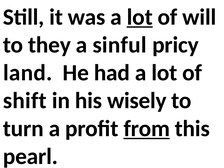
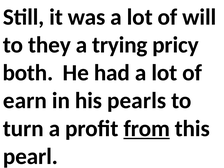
lot underline: present -> none (140, 17)
sinful: sinful -> trying (120, 45)
land: land -> both (28, 73)
shift: shift -> earn (25, 101)
wisely: wisely -> pearls (137, 101)
